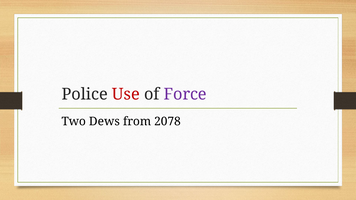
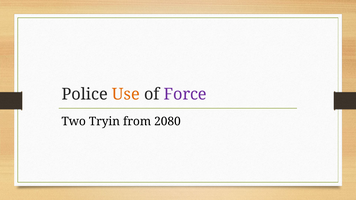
Use colour: red -> orange (126, 94)
Dews: Dews -> Tryin (104, 122)
2078: 2078 -> 2080 (167, 122)
